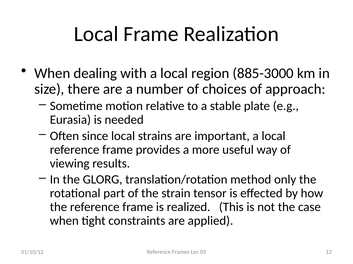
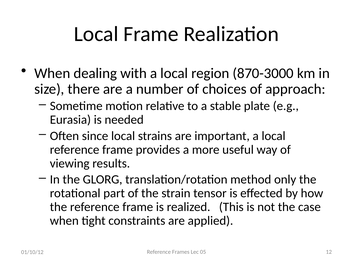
885-3000: 885-3000 -> 870-3000 (263, 73)
